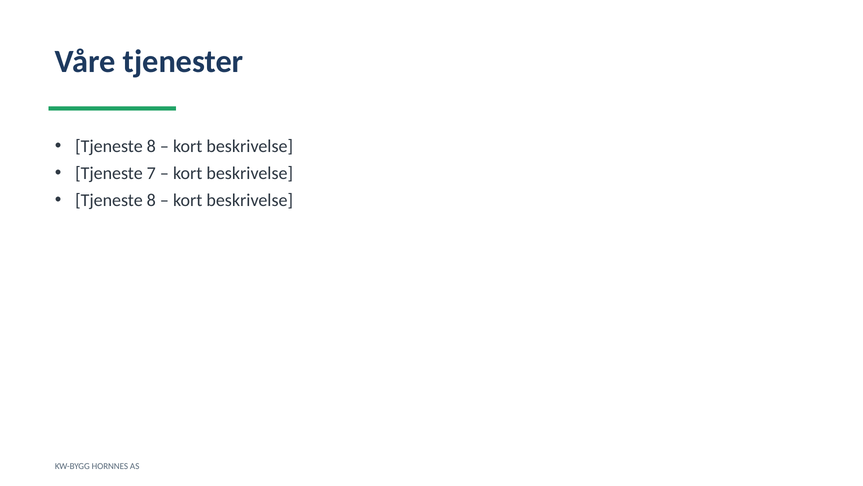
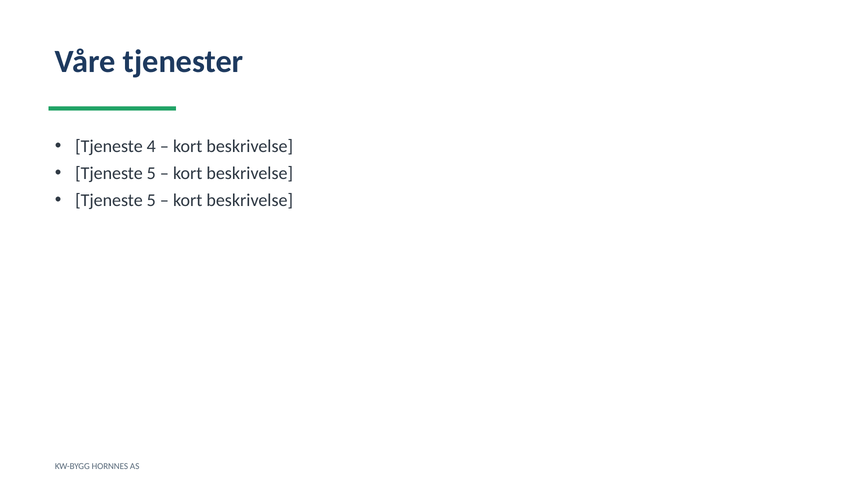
8: 8 -> 4 (151, 146)
7: 7 -> 5 (151, 173)
8: 8 -> 5 (151, 200)
